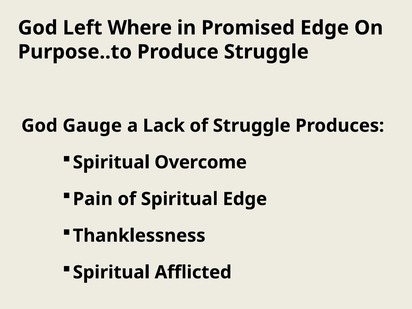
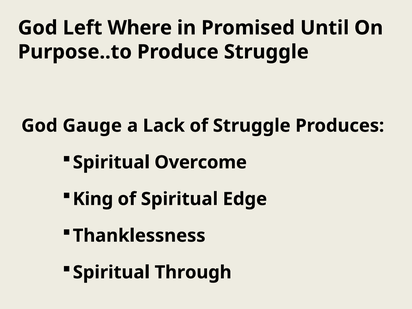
Promised Edge: Edge -> Until (325, 28)
Pain: Pain -> King (93, 199)
Afflicted: Afflicted -> Through (193, 272)
